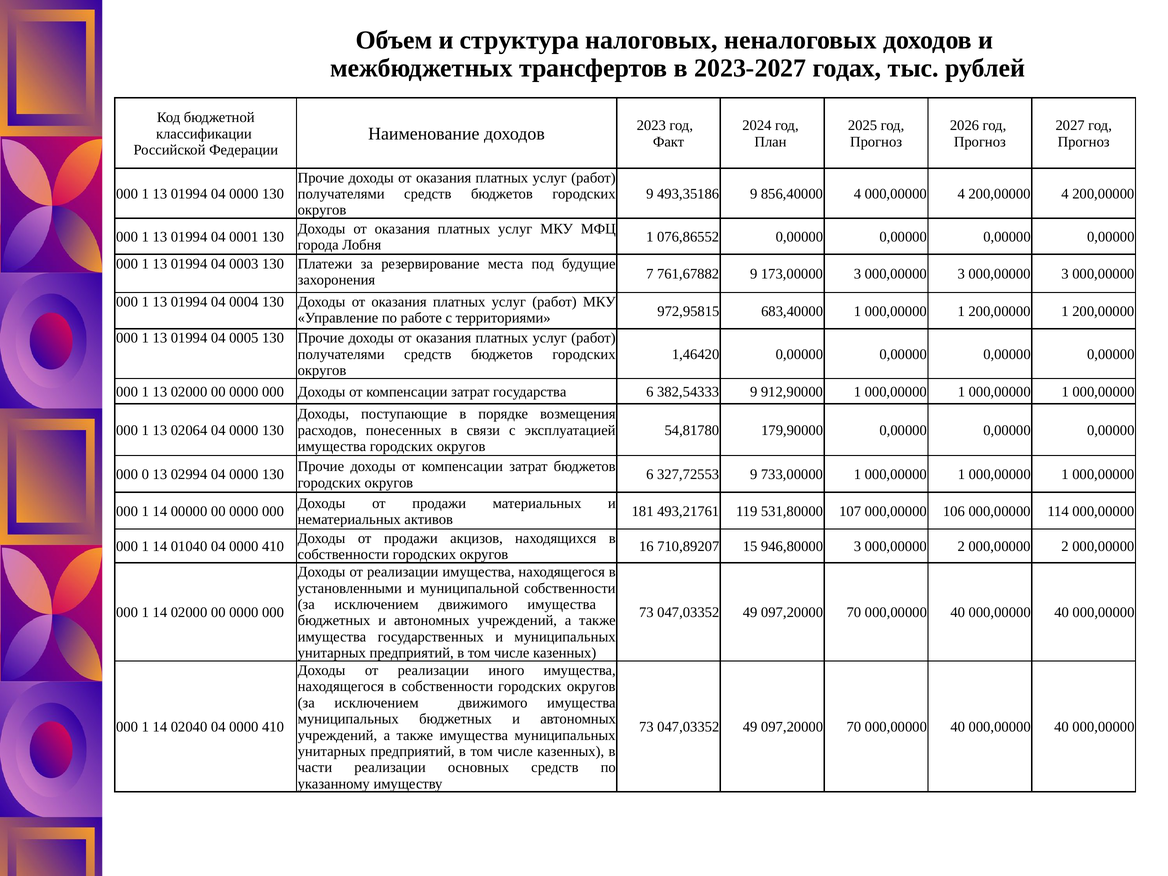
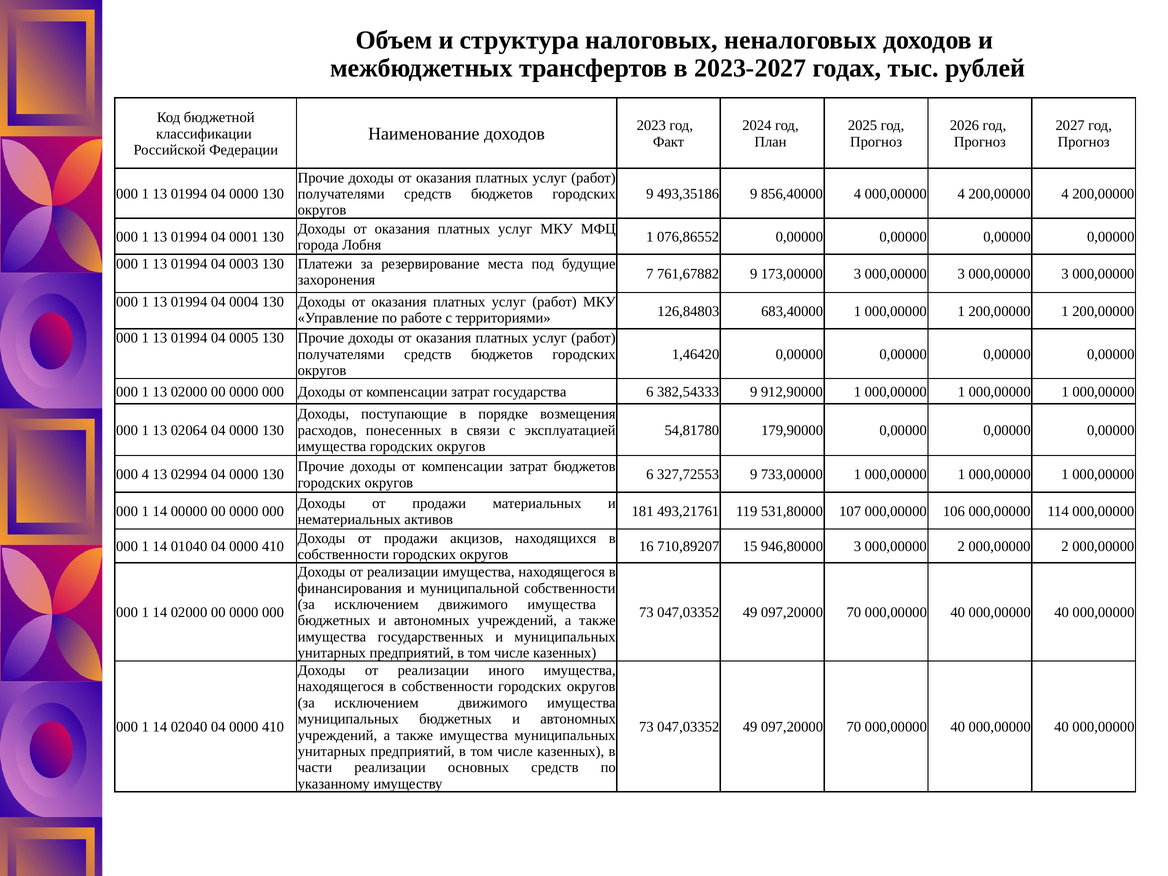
972,95815: 972,95815 -> 126,84803 (688, 311)
000 0: 0 -> 4 (145, 475)
установленными: установленными -> финансирования (350, 588)
